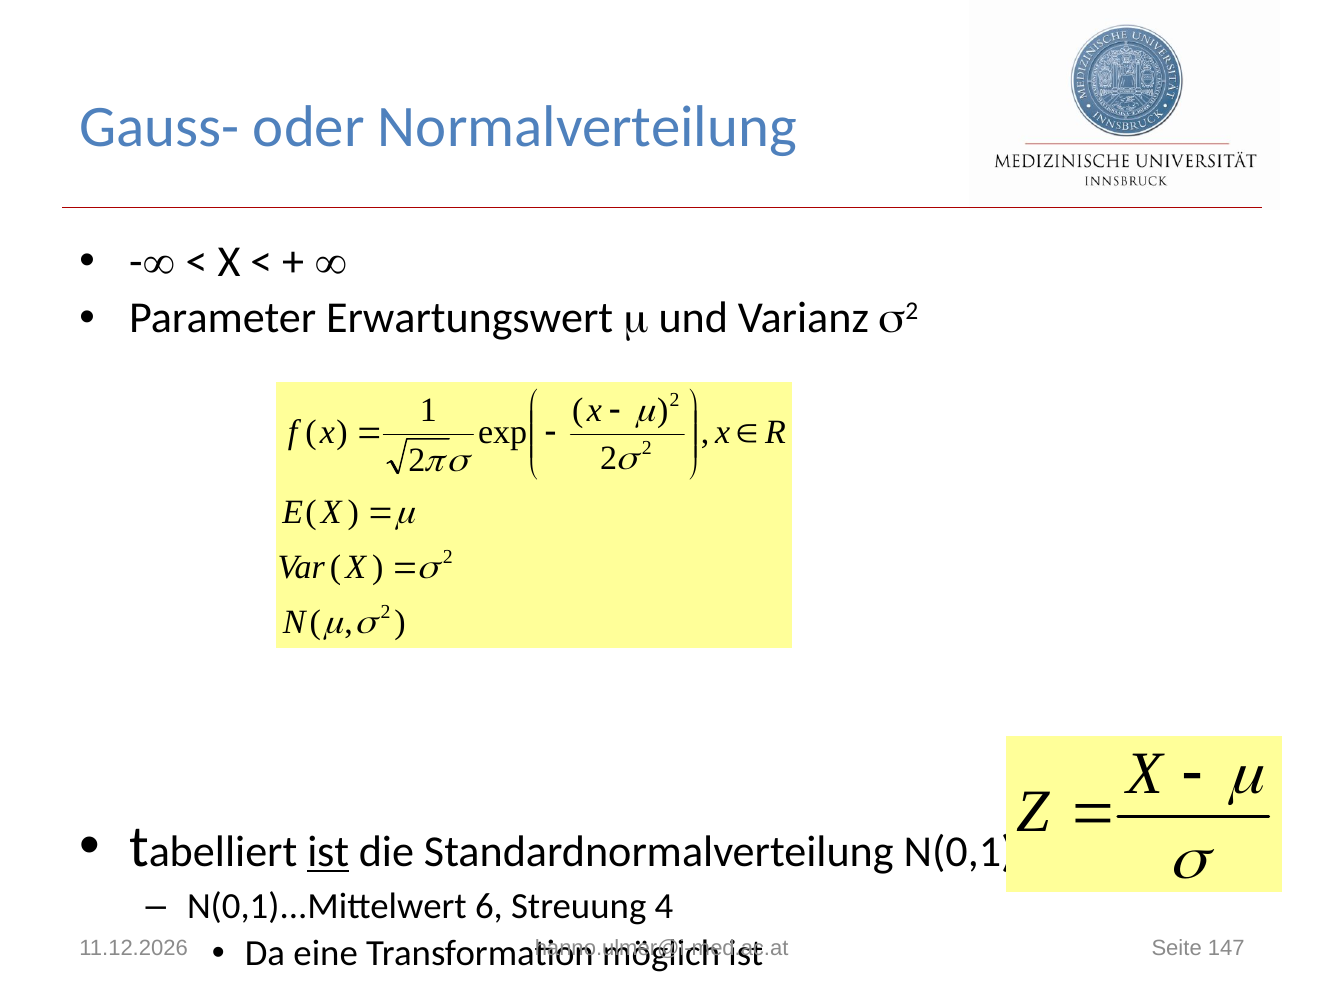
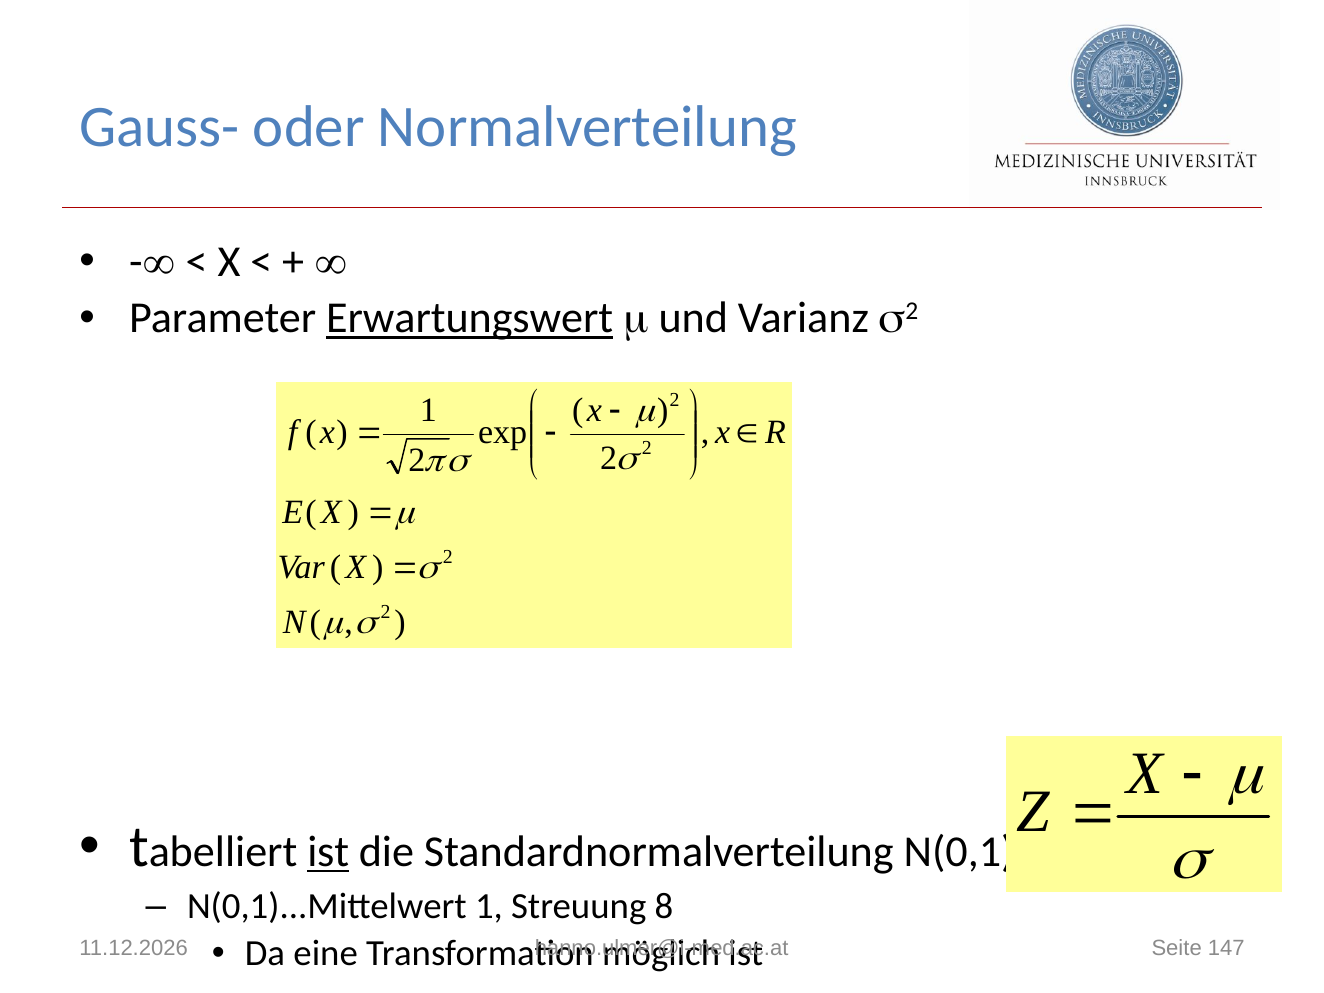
Erwartungswert underline: none -> present (470, 318)
N(0,1)...Mittelwert 6: 6 -> 1 (489, 906)
4: 4 -> 8 (664, 906)
